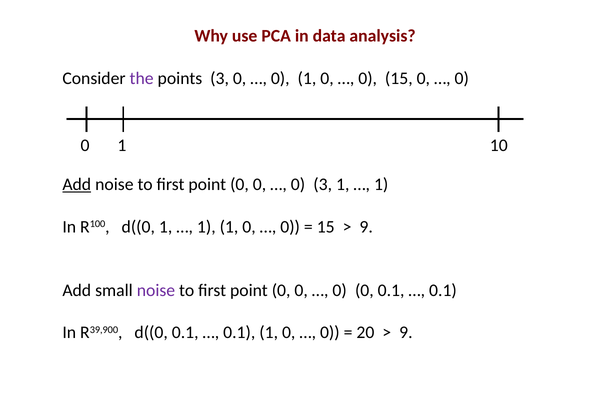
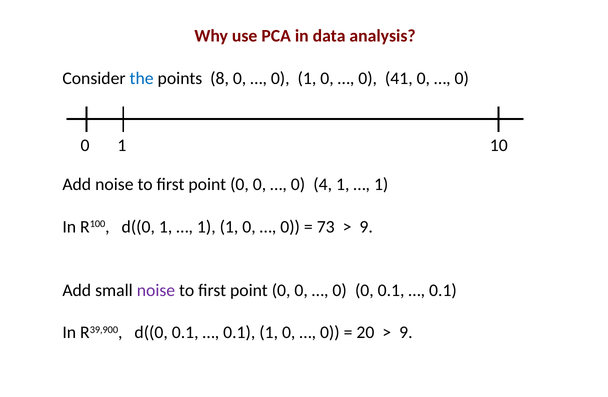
the colour: purple -> blue (142, 79)
points 3: 3 -> 8 (220, 79)
0 15: 15 -> 41 (399, 79)
Add underline: present -> none (77, 185)
3: 3 -> 4 (323, 185)
15: 15 -> 73 (326, 227)
